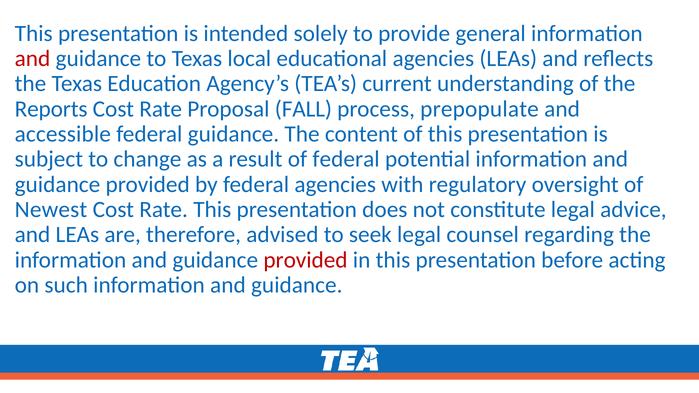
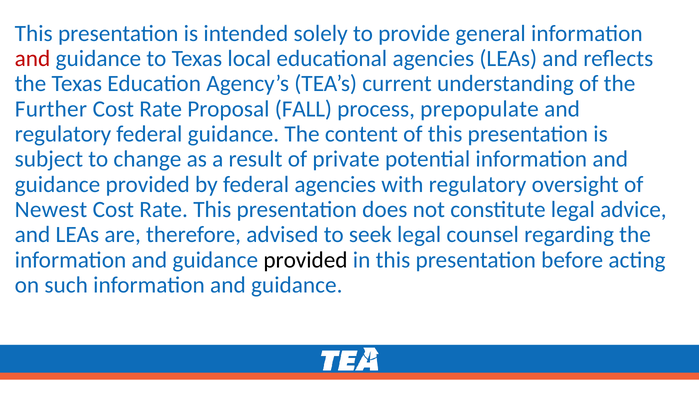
Reports: Reports -> Further (51, 109)
accessible: accessible -> regulatory (63, 134)
of federal: federal -> private (346, 159)
provided colour: red -> black (305, 260)
